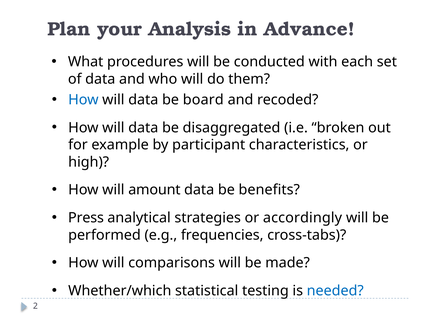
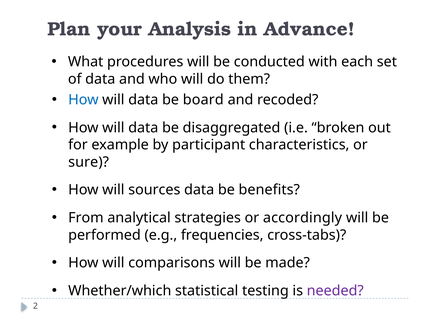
high: high -> sure (89, 162)
amount: amount -> sources (154, 190)
Press: Press -> From (86, 218)
needed colour: blue -> purple (335, 291)
